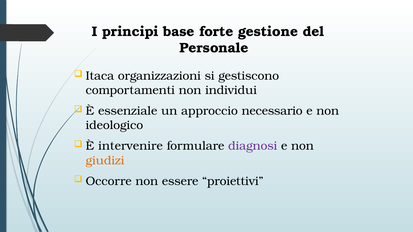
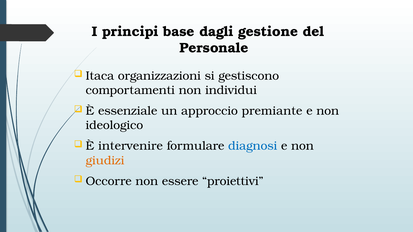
forte: forte -> dagli (216, 32)
necessario: necessario -> premiante (272, 111)
diagnosi colour: purple -> blue (253, 146)
